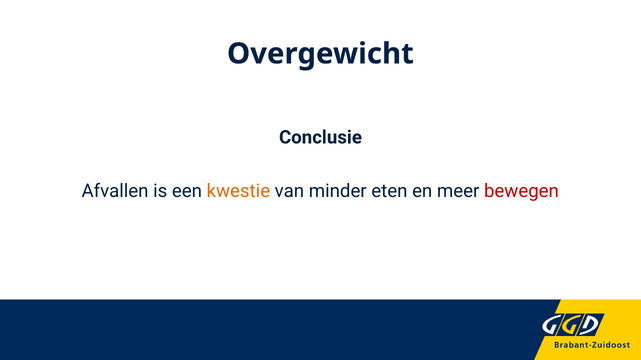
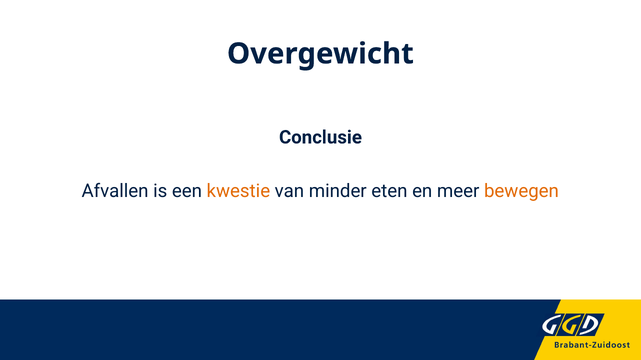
bewegen colour: red -> orange (521, 191)
